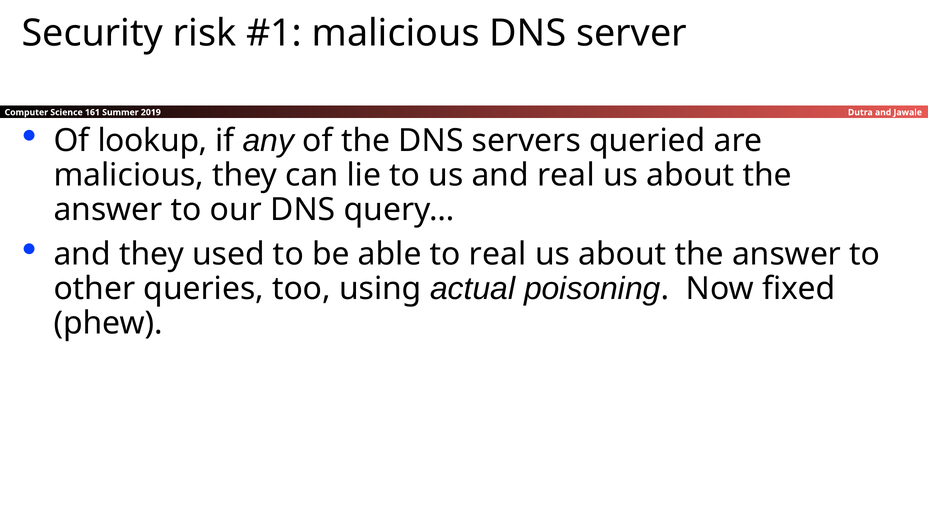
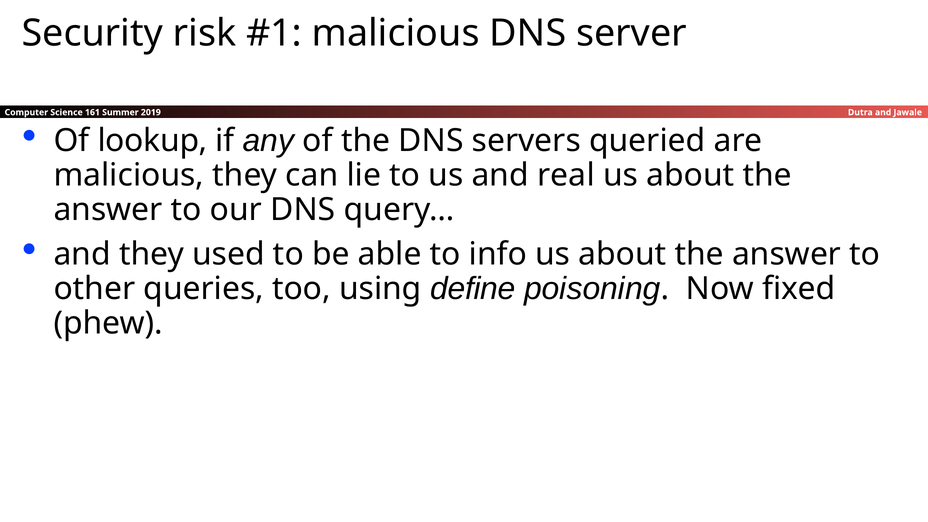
to real: real -> info (498, 254)
actual: actual -> define (473, 289)
